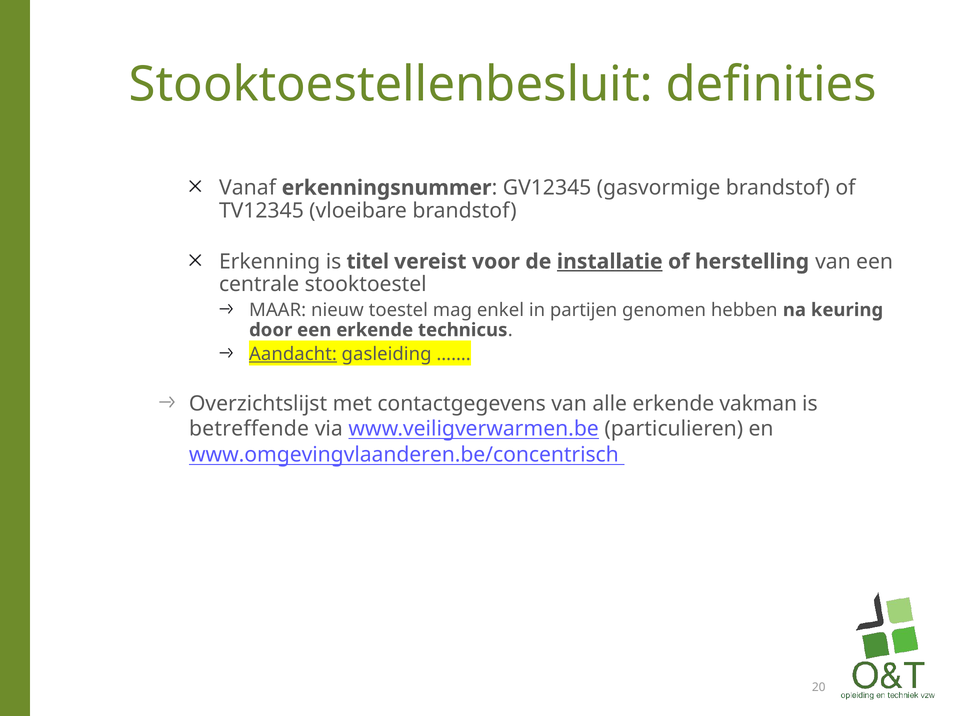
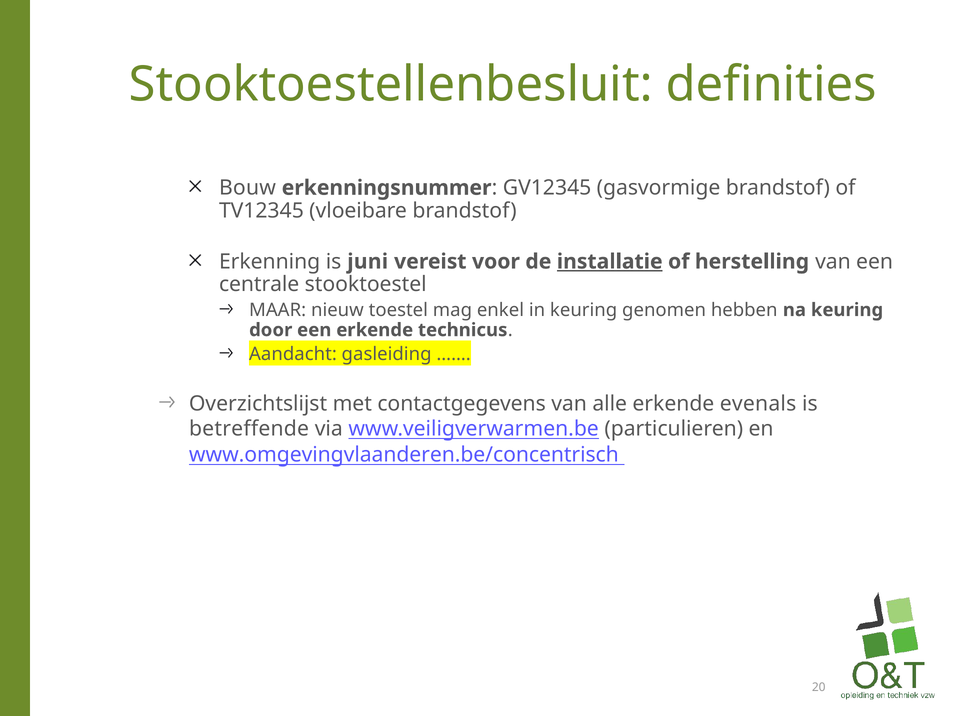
Vanaf: Vanaf -> Bouw (247, 188)
titel: titel -> juni (368, 261)
in partijen: partijen -> keuring (584, 310)
Aandacht underline: present -> none (293, 354)
vakman: vakman -> evenals (758, 403)
